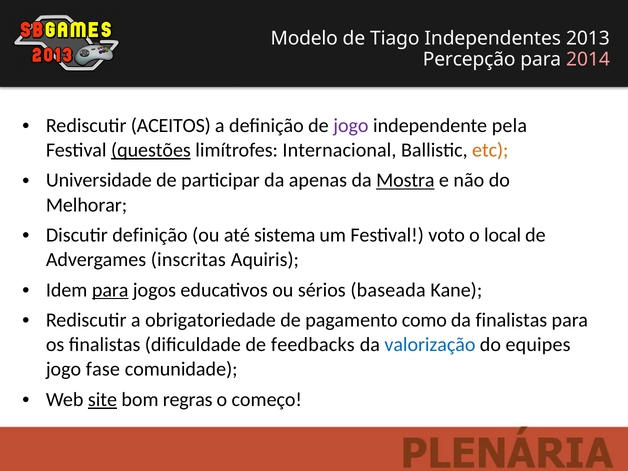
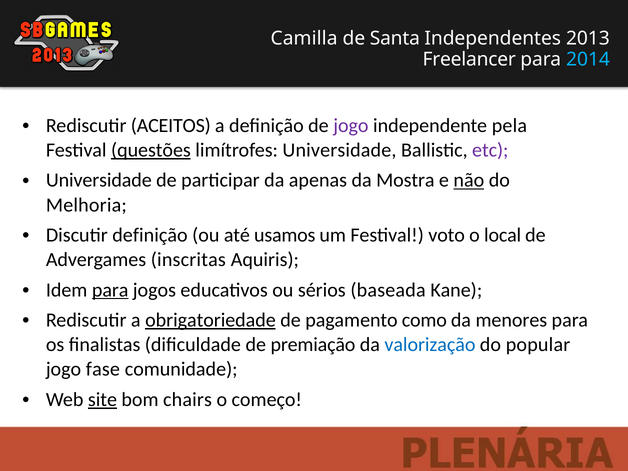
Modelo: Modelo -> Camilla (304, 39)
Tiago: Tiago -> Santa (395, 39)
Percepção: Percepção -> Freelancer (469, 60)
2014 colour: pink -> light blue (588, 60)
limítrofes Internacional: Internacional -> Universidade (339, 150)
etc colour: orange -> purple (490, 150)
Mostra underline: present -> none (405, 180)
não underline: none -> present (469, 180)
Melhorar: Melhorar -> Melhoria (86, 205)
sistema: sistema -> usamos (285, 235)
obrigatoriedade underline: none -> present (210, 320)
da finalistas: finalistas -> menores (511, 320)
feedbacks: feedbacks -> premiação (313, 345)
equipes: equipes -> popular (538, 345)
regras: regras -> chairs (187, 400)
